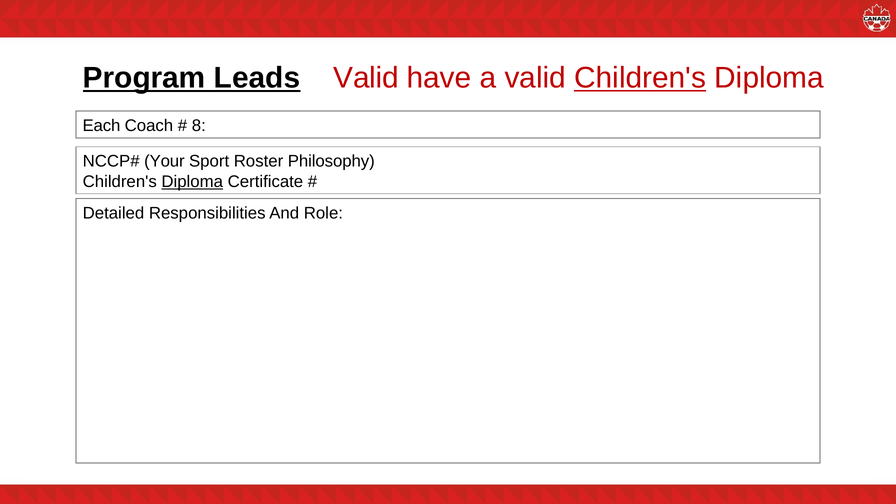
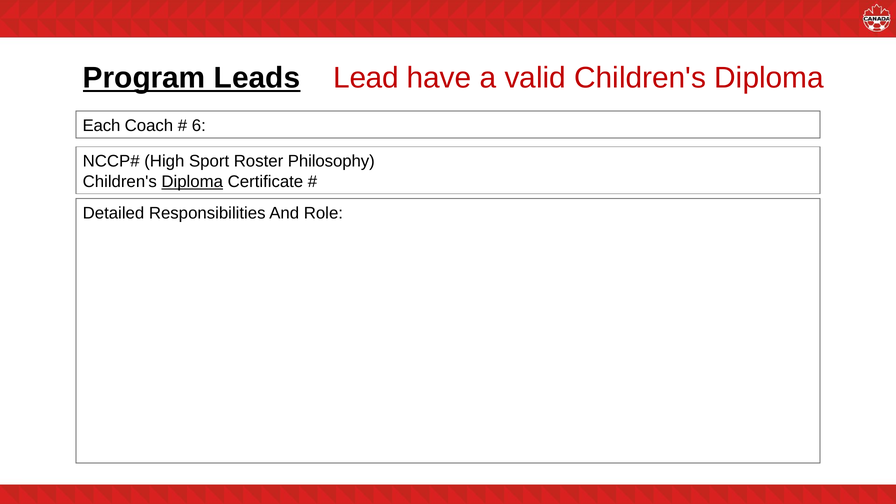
Leads Valid: Valid -> Lead (366, 78)
Children's underline: present -> none (640, 78)
8: 8 -> 6 (199, 126)
Your: Your -> High (164, 161)
